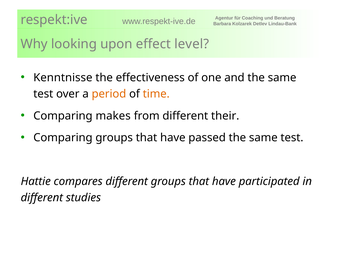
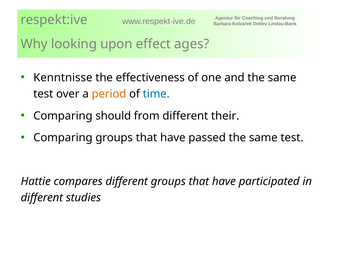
level: level -> ages (192, 44)
time colour: orange -> blue (156, 94)
makes: makes -> should (113, 116)
